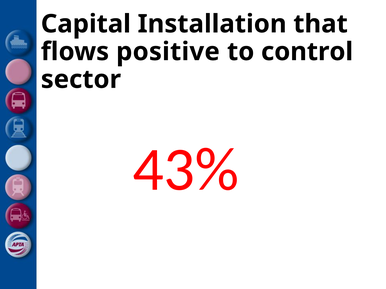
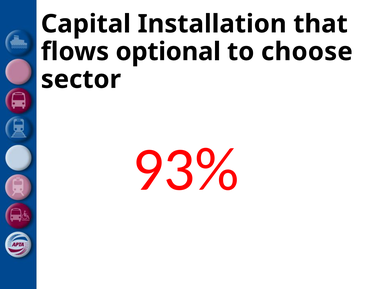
positive: positive -> optional (168, 52)
control: control -> choose (307, 52)
43%: 43% -> 93% (186, 170)
